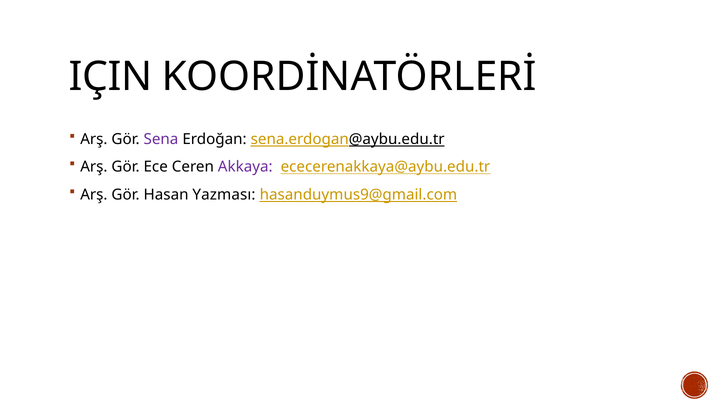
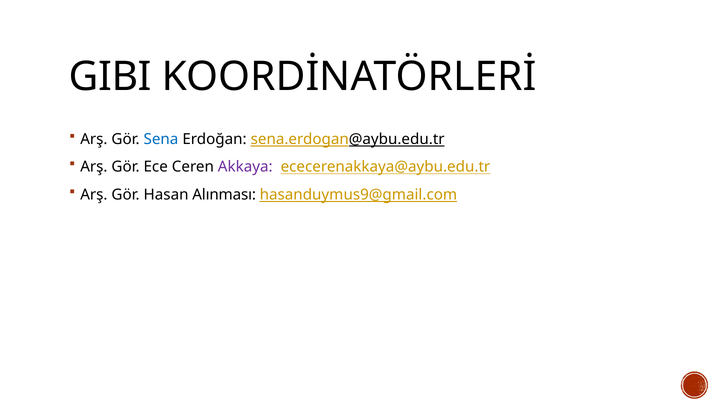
IÇIN: IÇIN -> GIBI (110, 77)
Sena colour: purple -> blue (161, 139)
Yazması: Yazması -> Alınması (224, 195)
